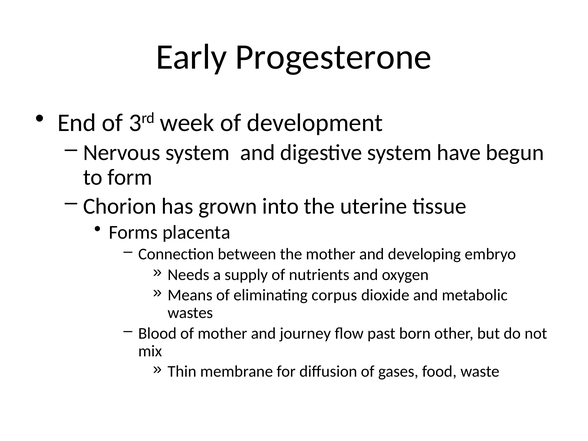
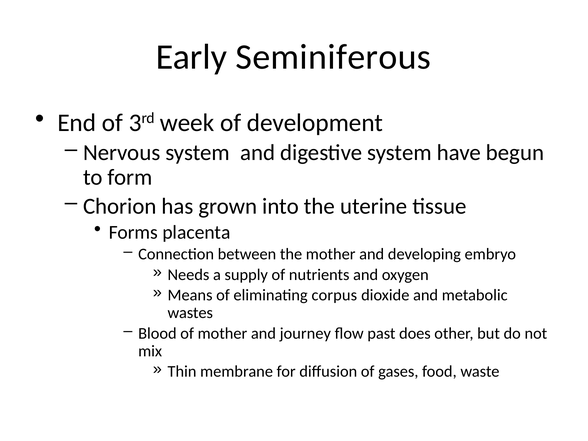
Progesterone: Progesterone -> Seminiferous (333, 57)
born: born -> does (415, 333)
